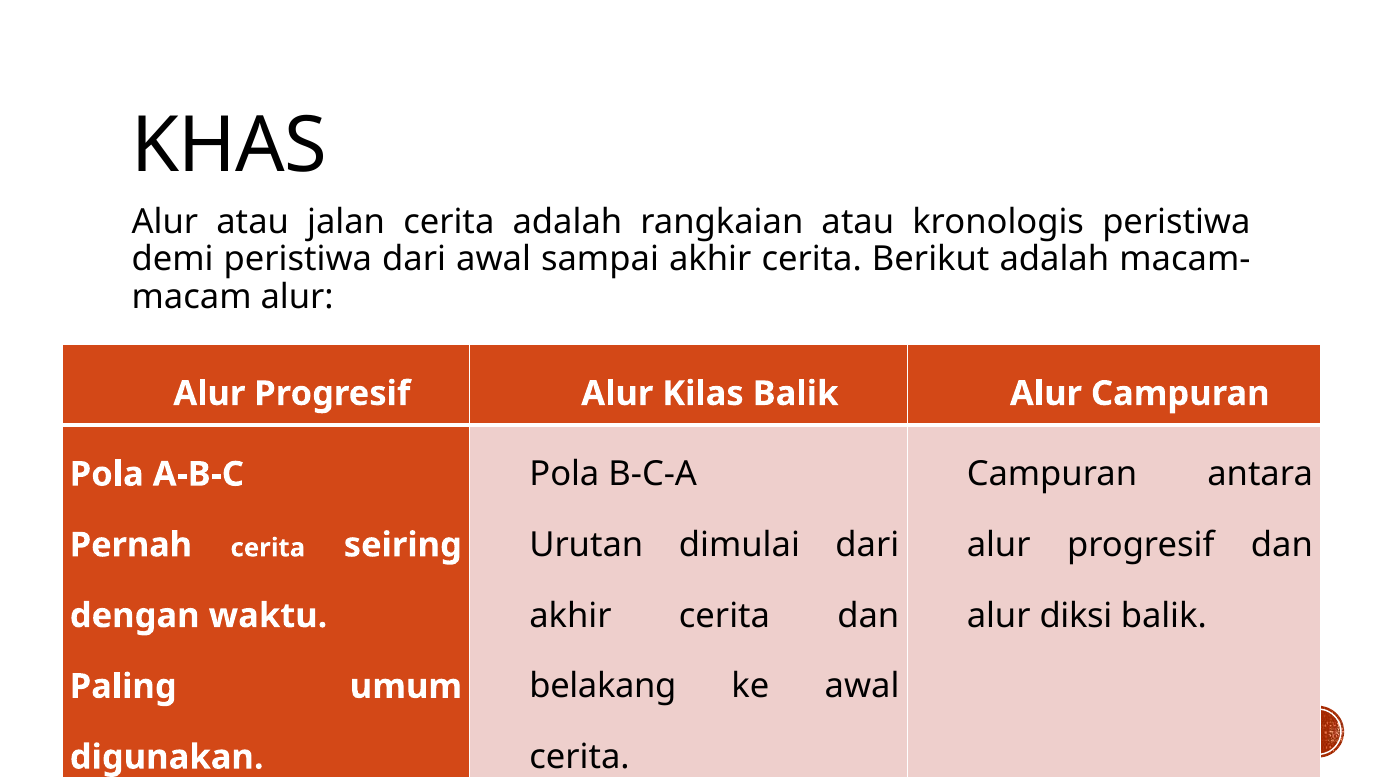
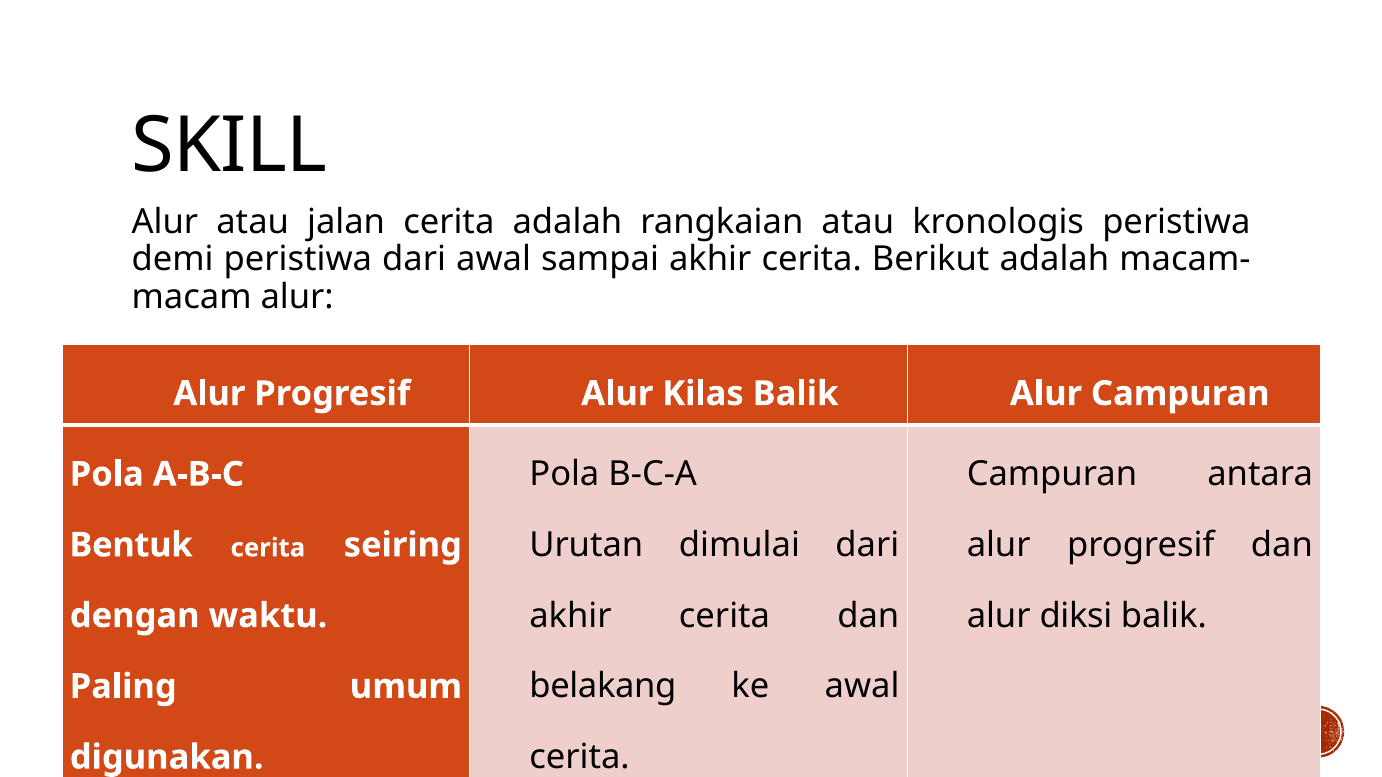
KHAS: KHAS -> SKILL (229, 146)
Pernah: Pernah -> Bentuk (131, 545)
